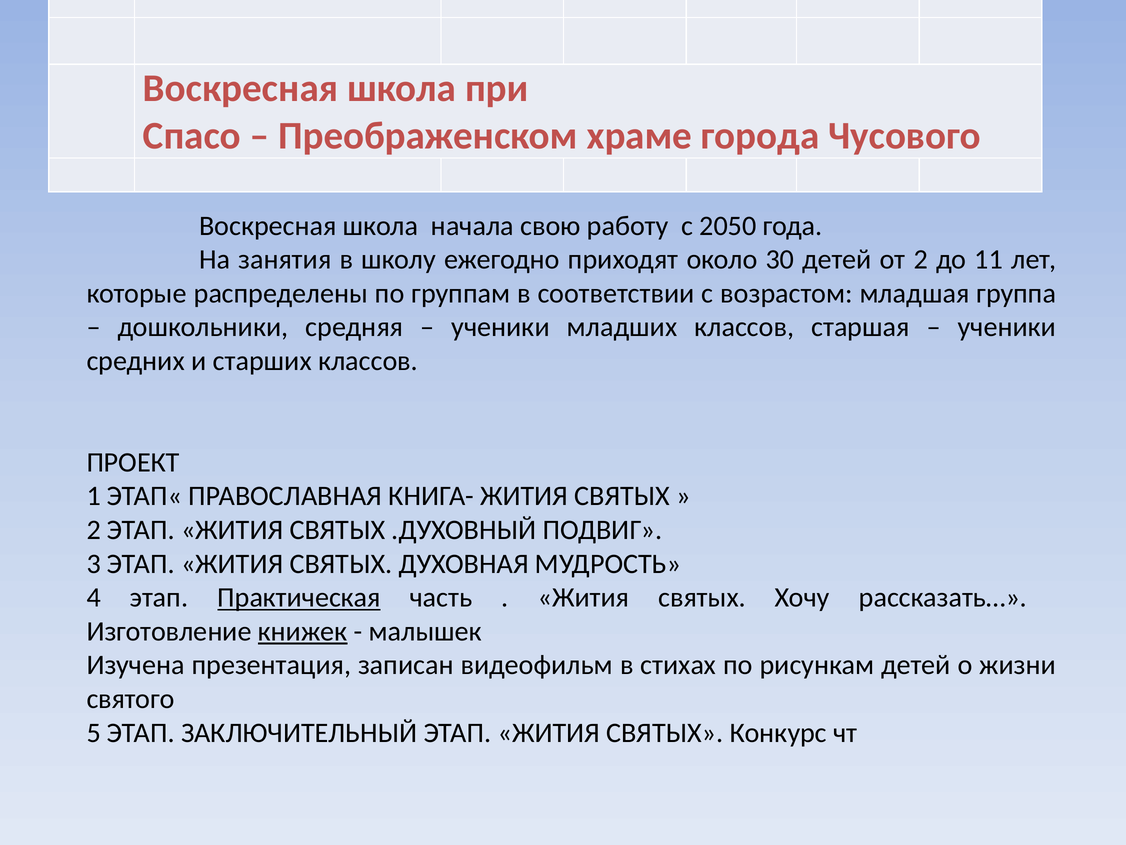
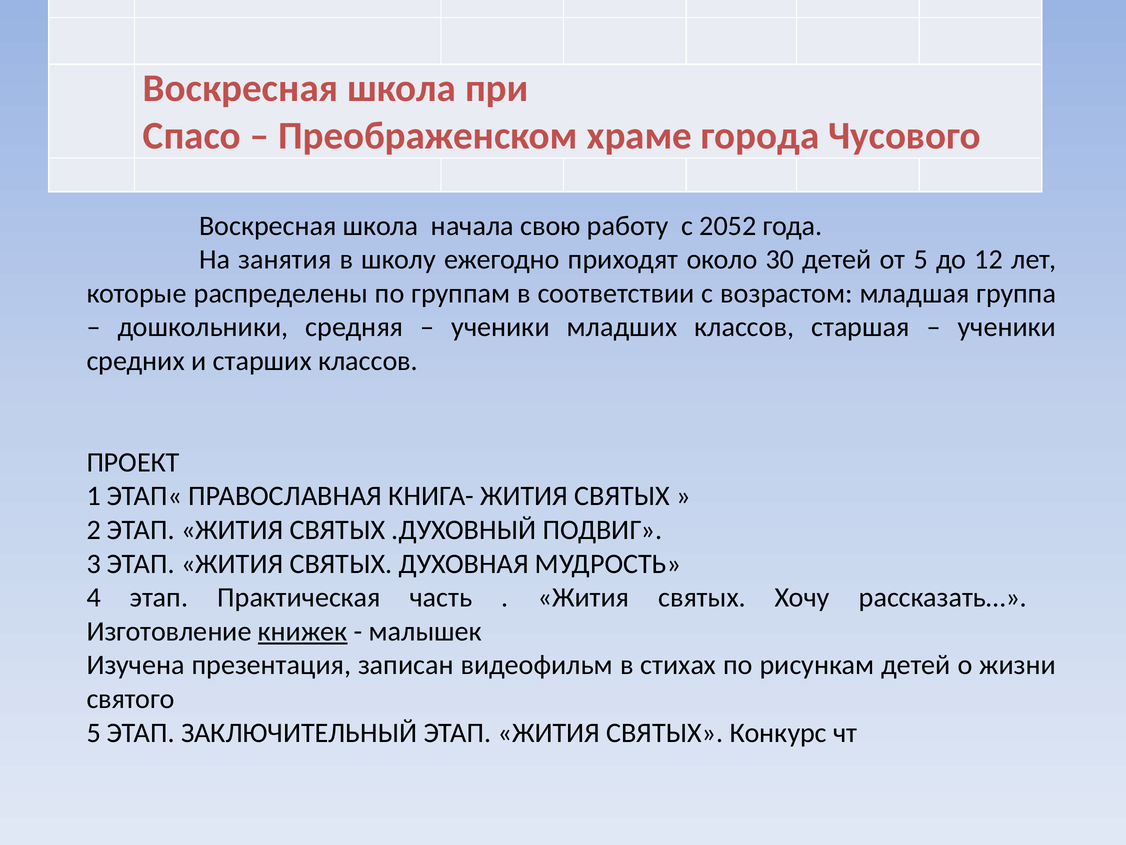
2050: 2050 -> 2052 (728, 226)
от 2: 2 -> 5 (921, 259)
11: 11 -> 12 (989, 259)
Практическая underline: present -> none (299, 597)
